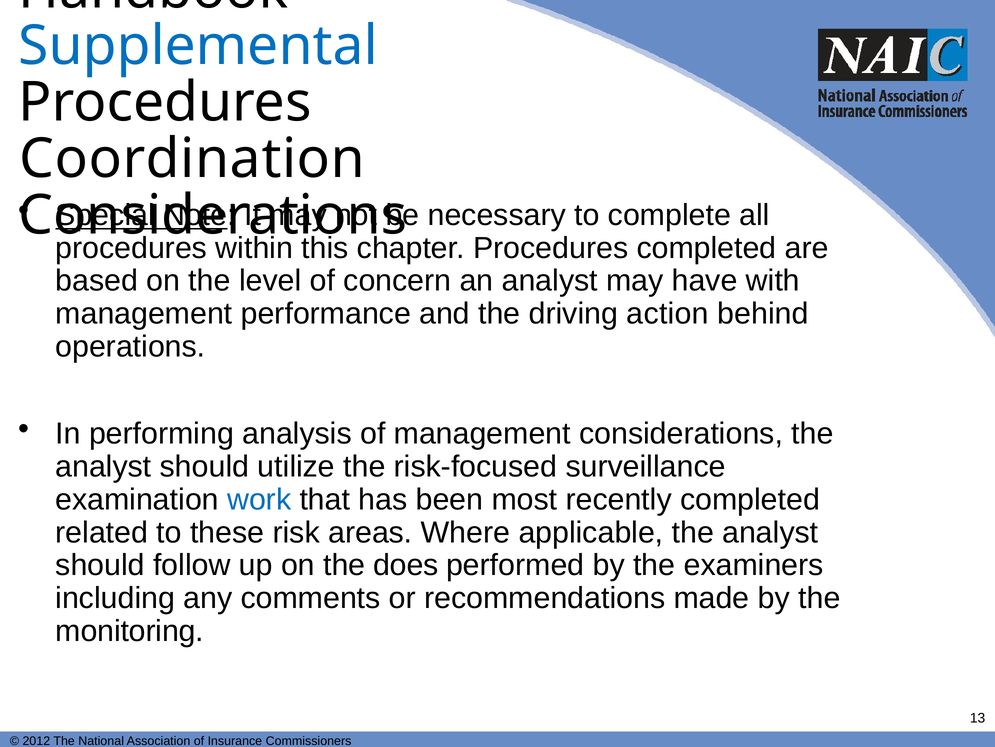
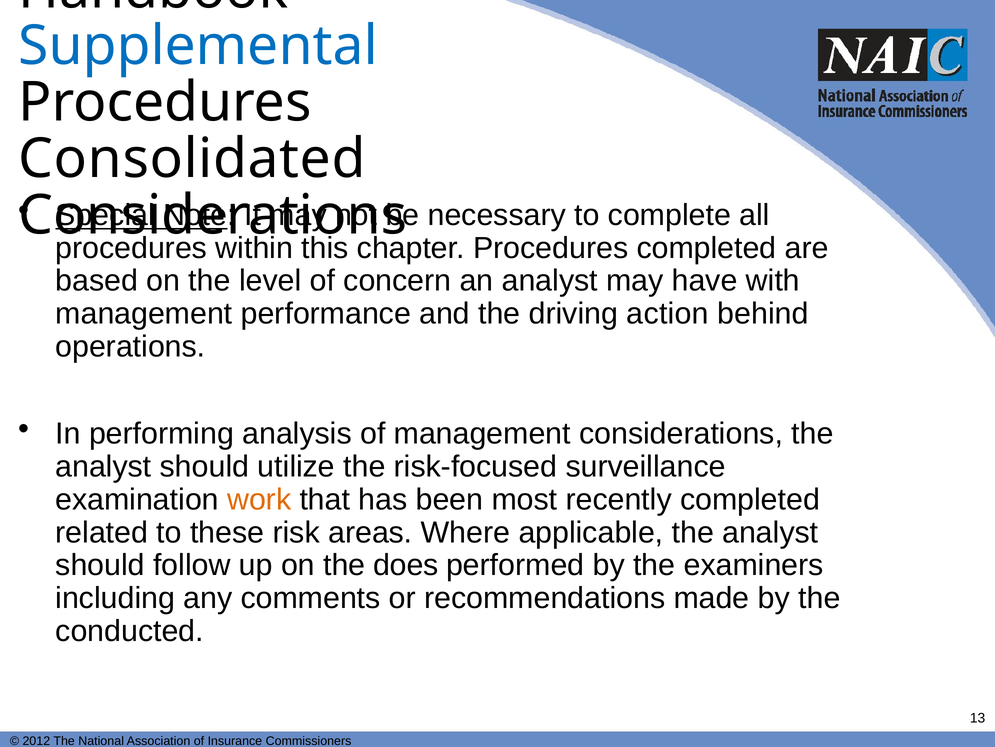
Coordination: Coordination -> Consolidated (192, 159)
work colour: blue -> orange (259, 499)
monitoring: monitoring -> conducted (130, 630)
